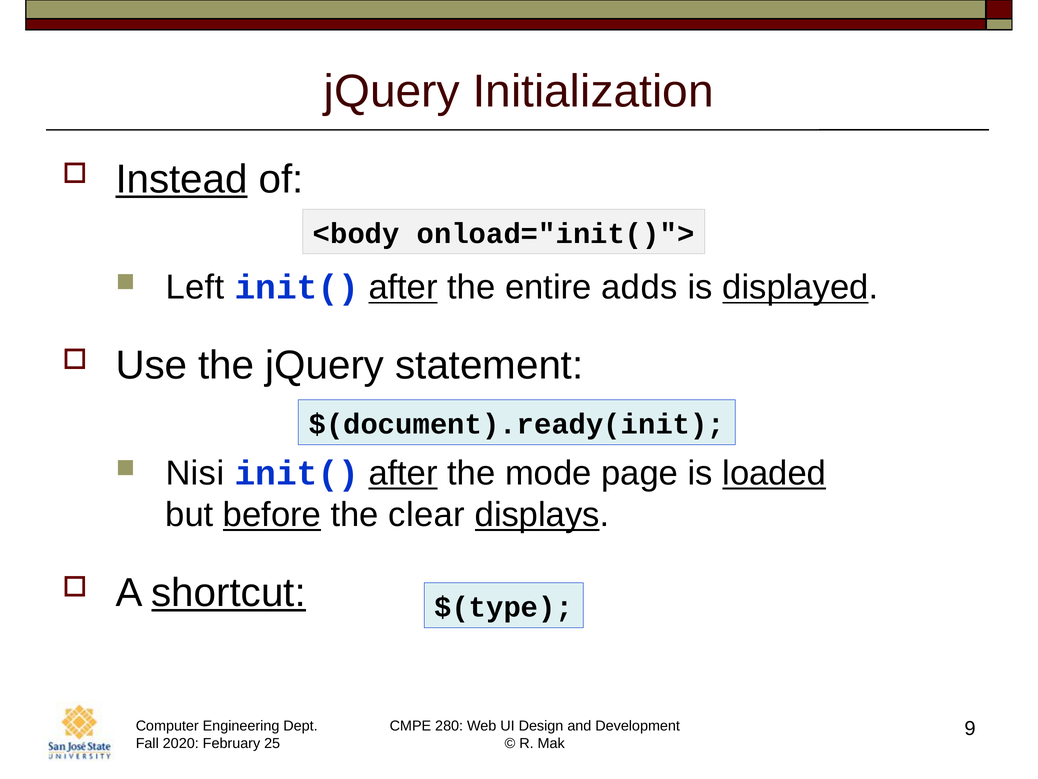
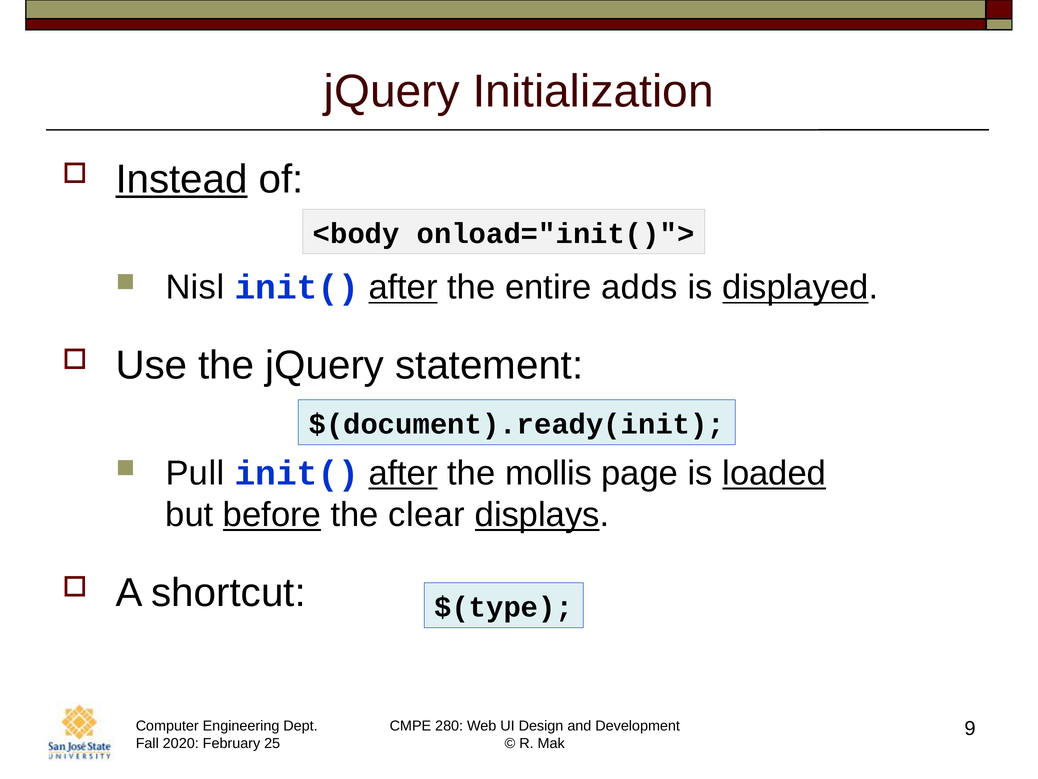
Left: Left -> Nisl (195, 287)
Nisi: Nisi -> Pull (195, 473)
mode: mode -> mollis (548, 473)
shortcut underline: present -> none (229, 592)
